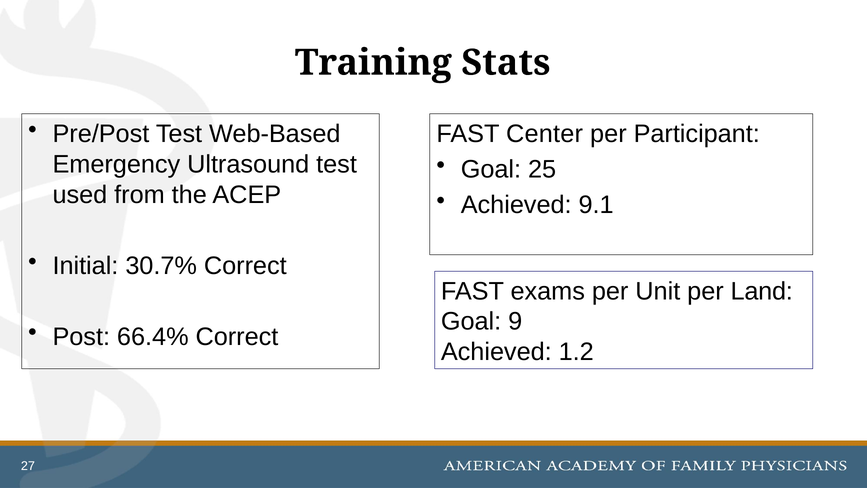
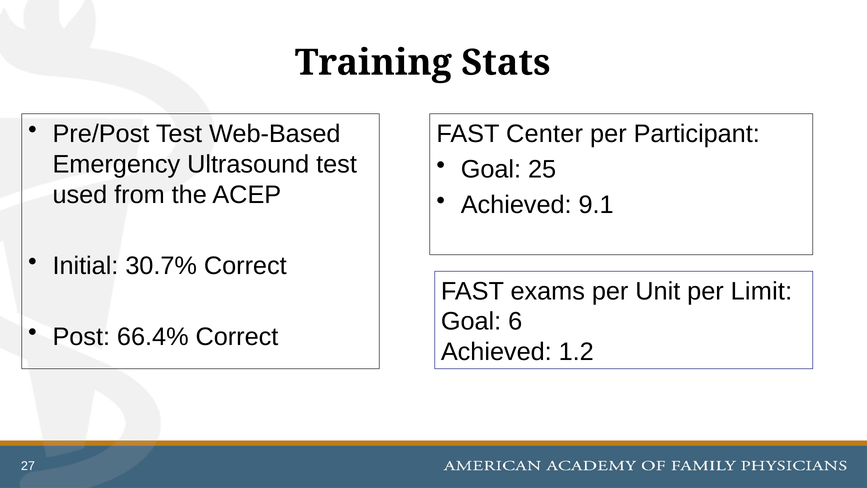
Land: Land -> Limit (761, 291)
9: 9 -> 6 (515, 321)
